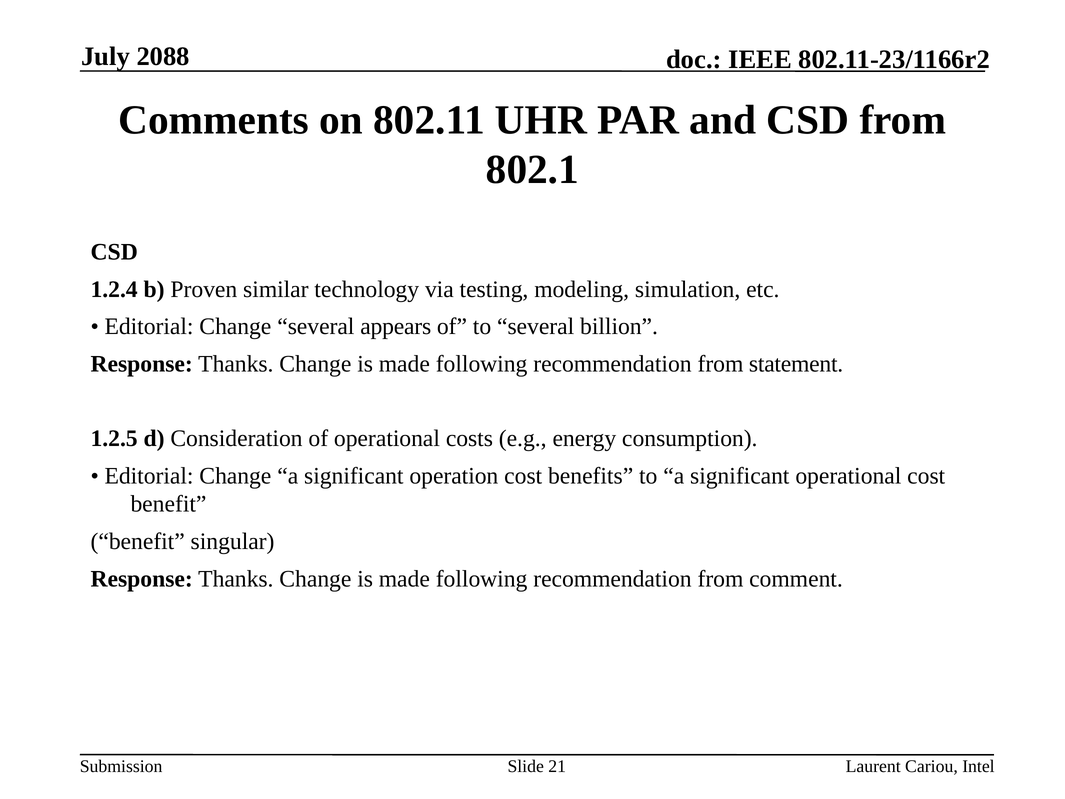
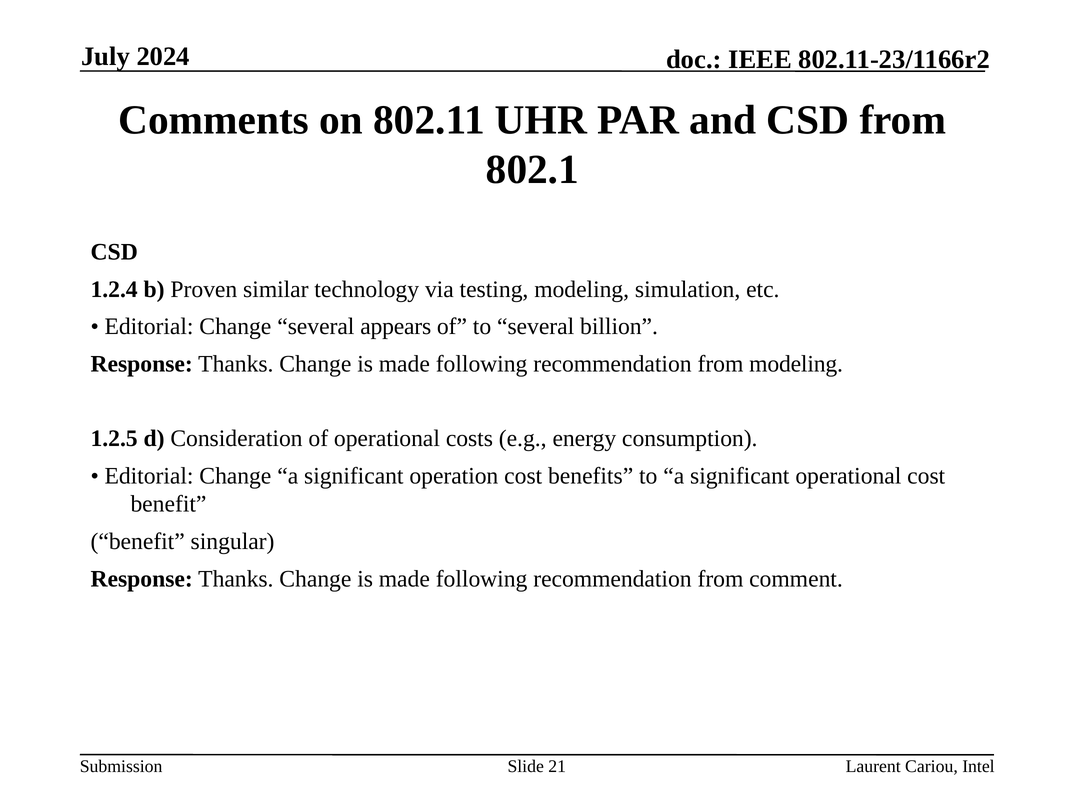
2088: 2088 -> 2024 (163, 56)
from statement: statement -> modeling (796, 364)
